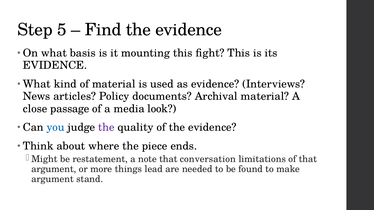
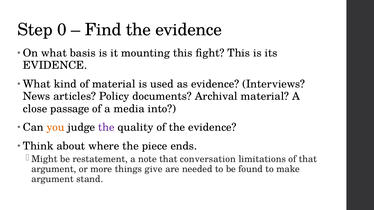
5: 5 -> 0 (62, 30)
look: look -> into (162, 109)
you colour: blue -> orange (56, 128)
lead: lead -> give (154, 169)
